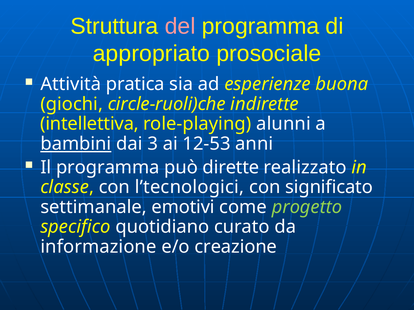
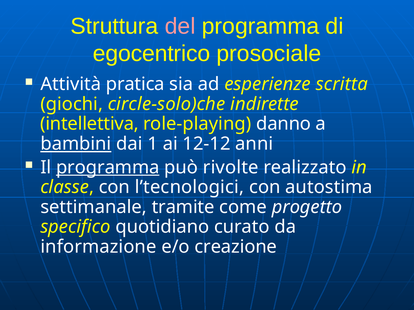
appropriato: appropriato -> egocentrico (152, 54)
buona: buona -> scritta (342, 84)
circle-ruoli)che: circle-ruoli)che -> circle-solo)che (167, 104)
alunni: alunni -> danno (284, 124)
3: 3 -> 1 (153, 144)
12-53: 12-53 -> 12-12 (207, 144)
programma underline: none -> present (108, 168)
dirette: dirette -> rivolte (231, 168)
significato: significato -> autostima (329, 187)
emotivi: emotivi -> tramite (183, 207)
progetto colour: light green -> white (307, 207)
